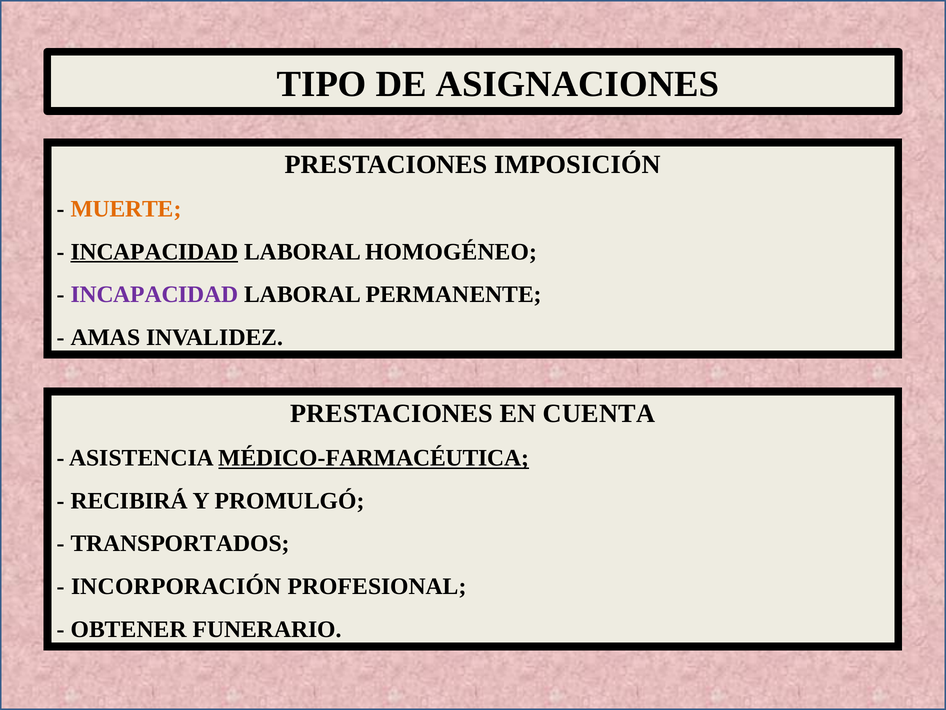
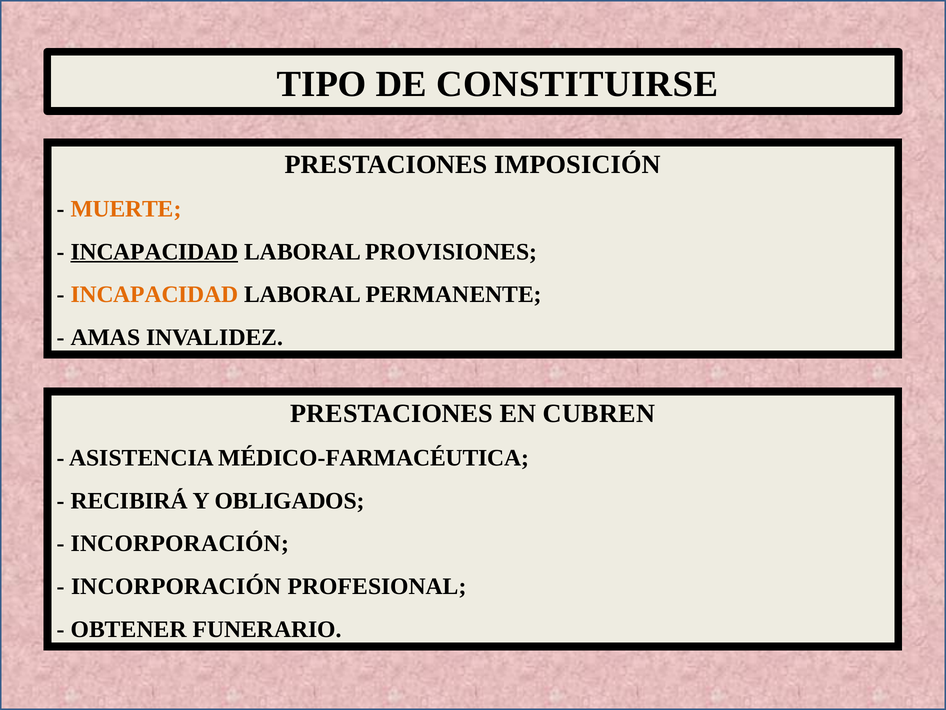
ASIGNACIONES: ASIGNACIONES -> CONSTITUIRSE (577, 84)
HOMOGÉNEO: HOMOGÉNEO -> PROVISIONES (451, 252)
INCAPACIDAD colour: purple -> orange (154, 294)
CUENTA: CUENTA -> CUBREN (599, 413)
MÉDICO-FARMACÉUTICA underline: present -> none (374, 458)
PROMULGÓ: PROMULGÓ -> OBLIGADOS (290, 500)
TRANSPORTADOS: TRANSPORTADOS -> INCORPORACIÓN (180, 543)
